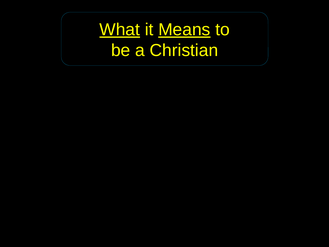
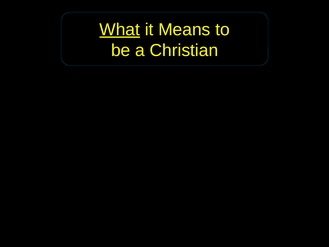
Means underline: present -> none (184, 30)
